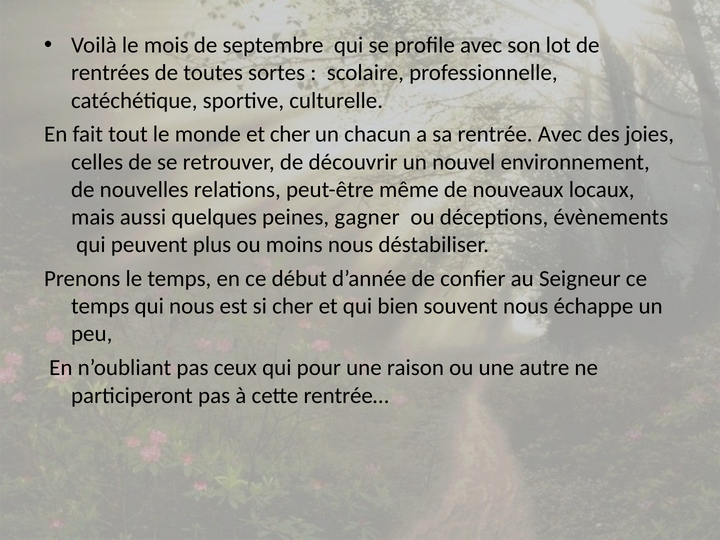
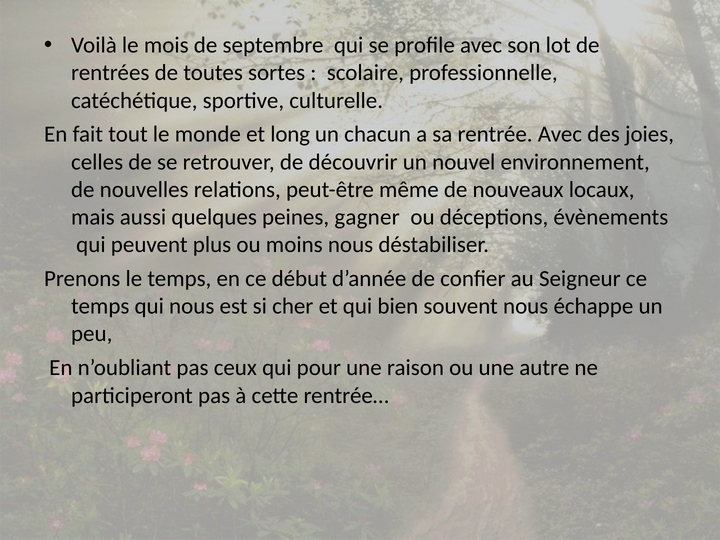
et cher: cher -> long (290, 134)
